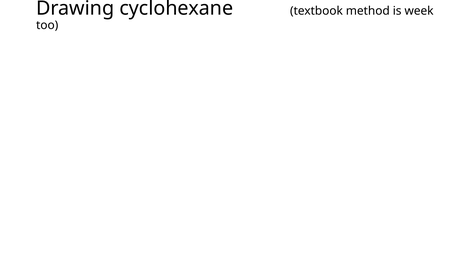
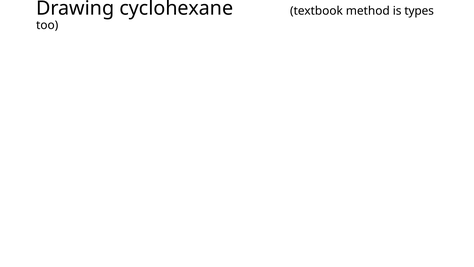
week: week -> types (419, 11)
